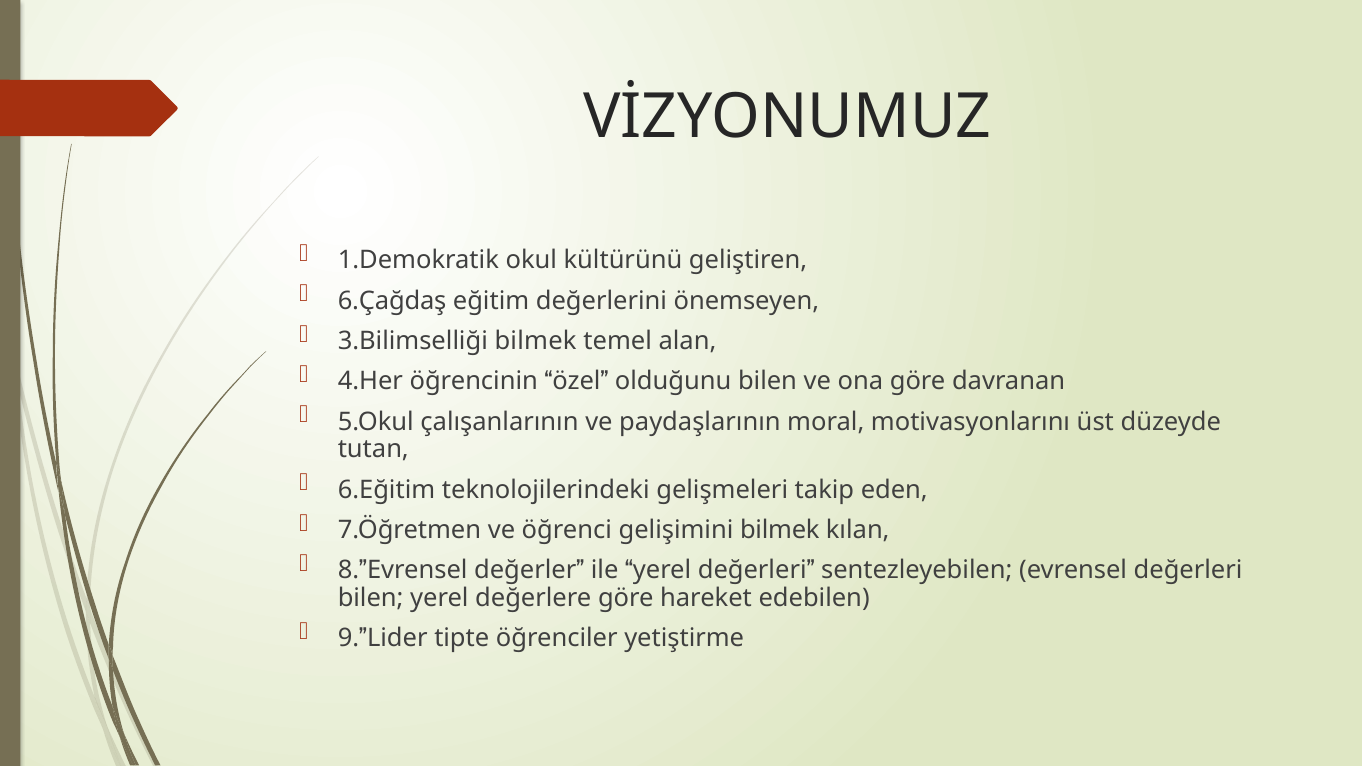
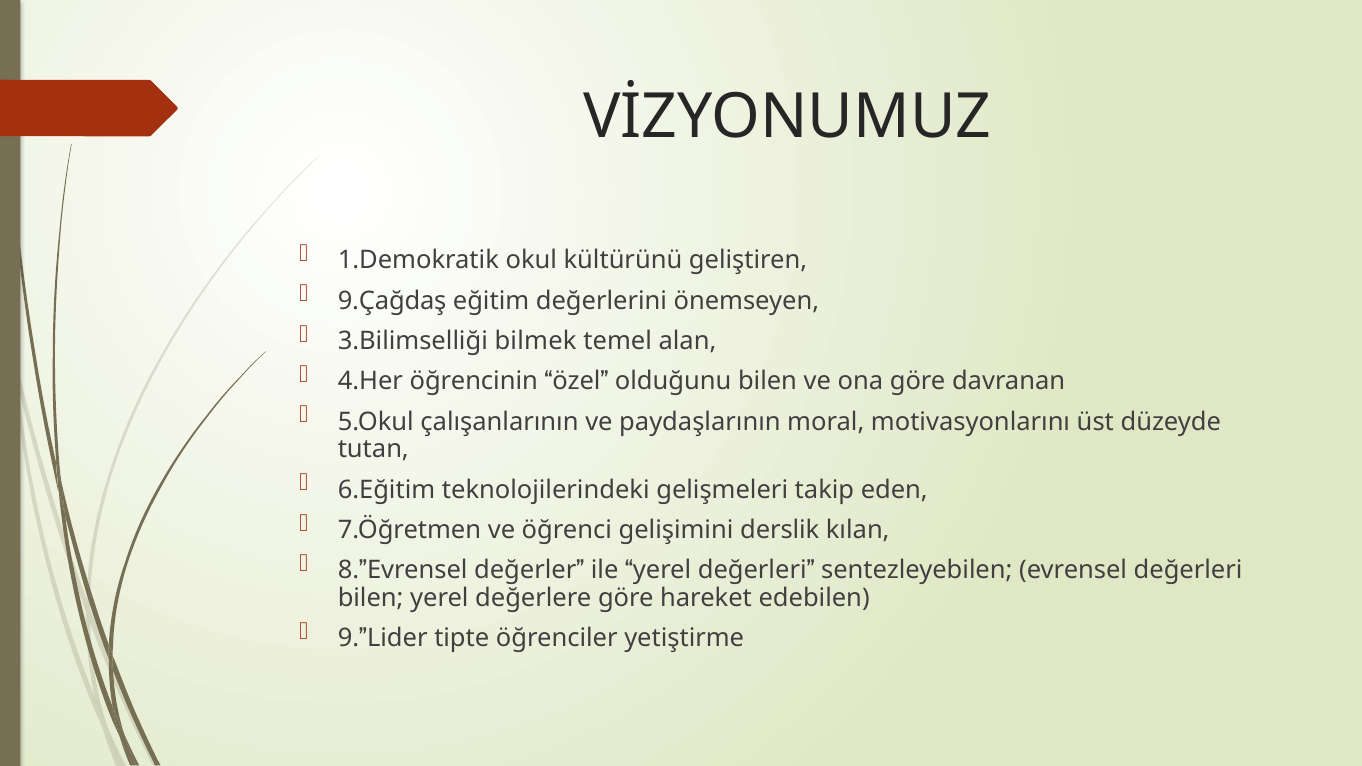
6.Çağdaş: 6.Çağdaş -> 9.Çağdaş (392, 301)
gelişimini bilmek: bilmek -> derslik (780, 530)
